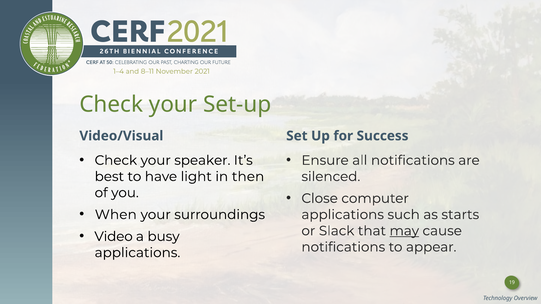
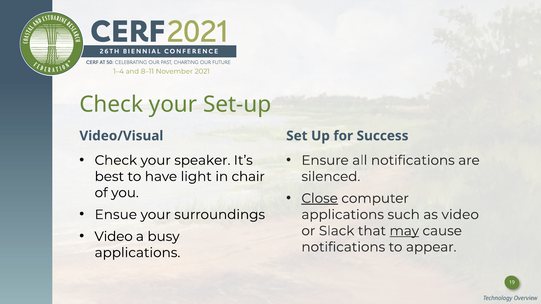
then: then -> chair (248, 177)
Close underline: none -> present (320, 199)
When: When -> Ensue (116, 215)
as starts: starts -> video (460, 215)
